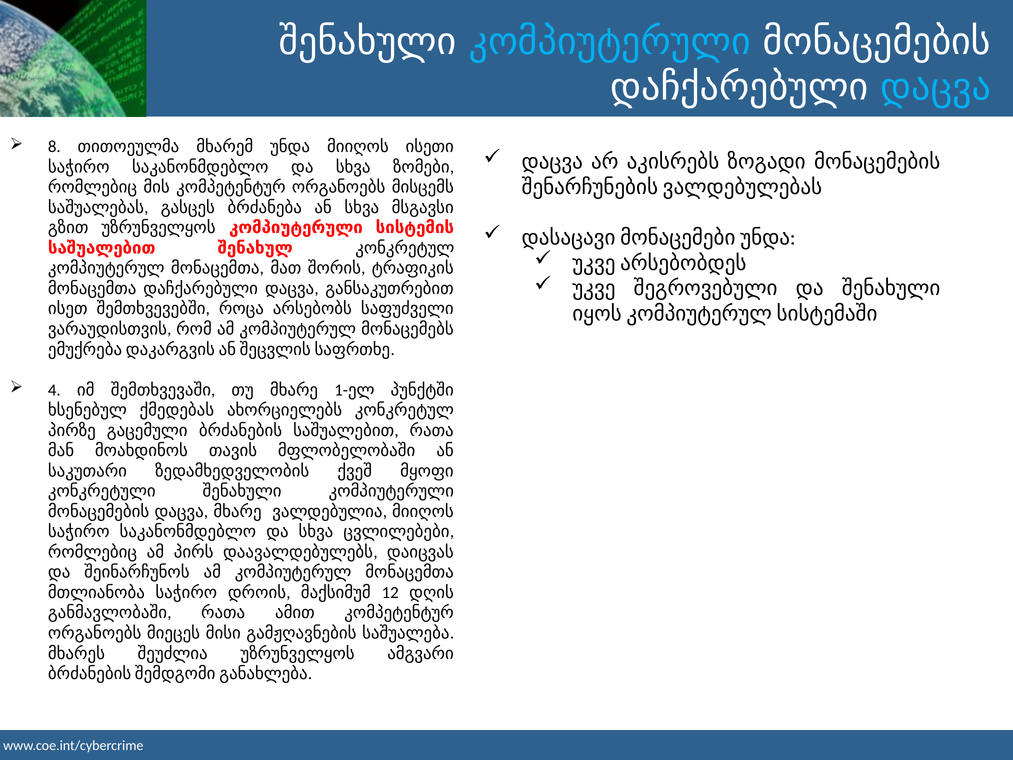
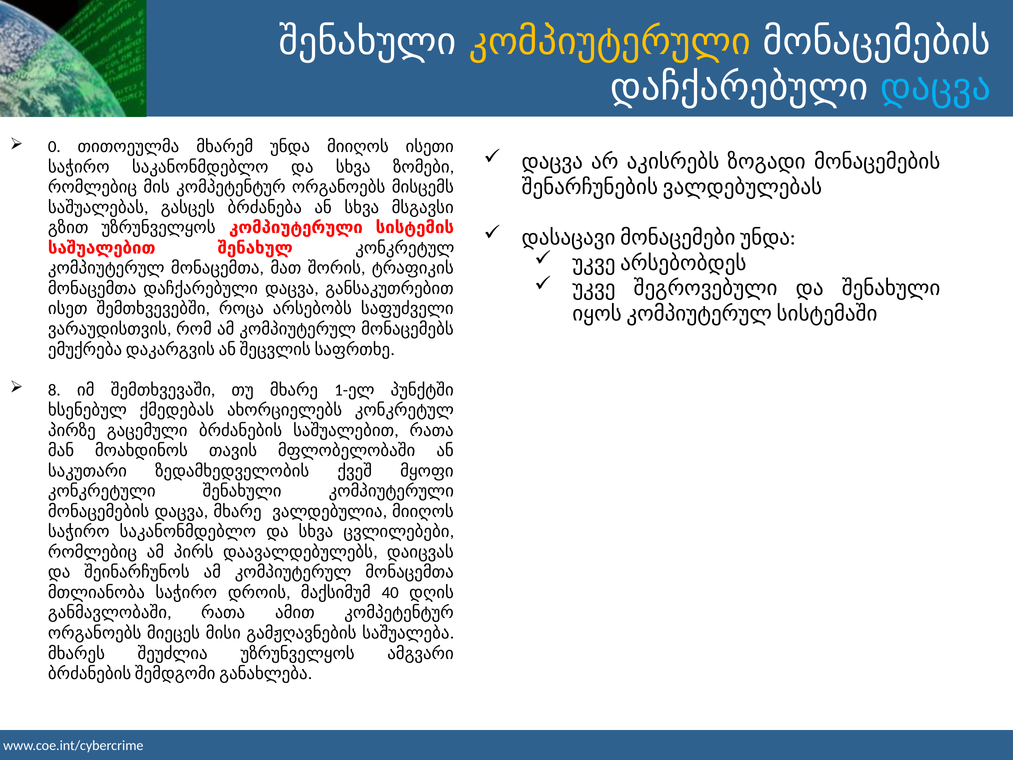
კომპიუტერული colour: light blue -> yellow (610, 41)
8: 8 -> 0 (54, 147)
4: 4 -> 8 (54, 390)
12: 12 -> 40 (390, 592)
